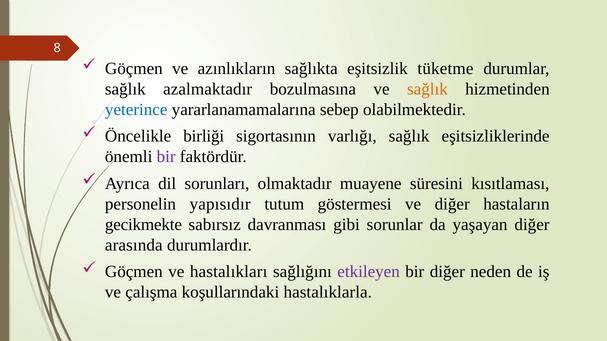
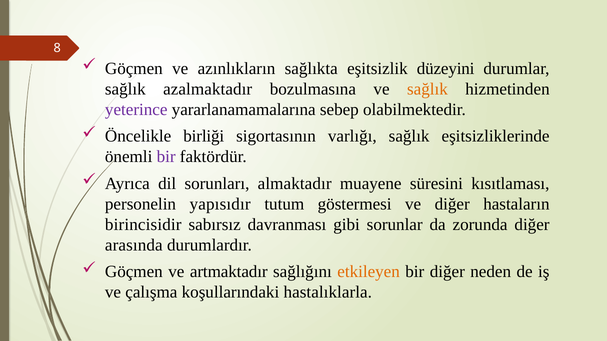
tüketme: tüketme -> düzeyini (446, 69)
yeterince colour: blue -> purple (136, 110)
olmaktadır: olmaktadır -> almaktadır (295, 184)
gecikmekte: gecikmekte -> birincisidir (143, 225)
yaşayan: yaşayan -> zorunda (480, 225)
hastalıkları: hastalıkları -> artmaktadır (229, 272)
etkileyen colour: purple -> orange (369, 272)
